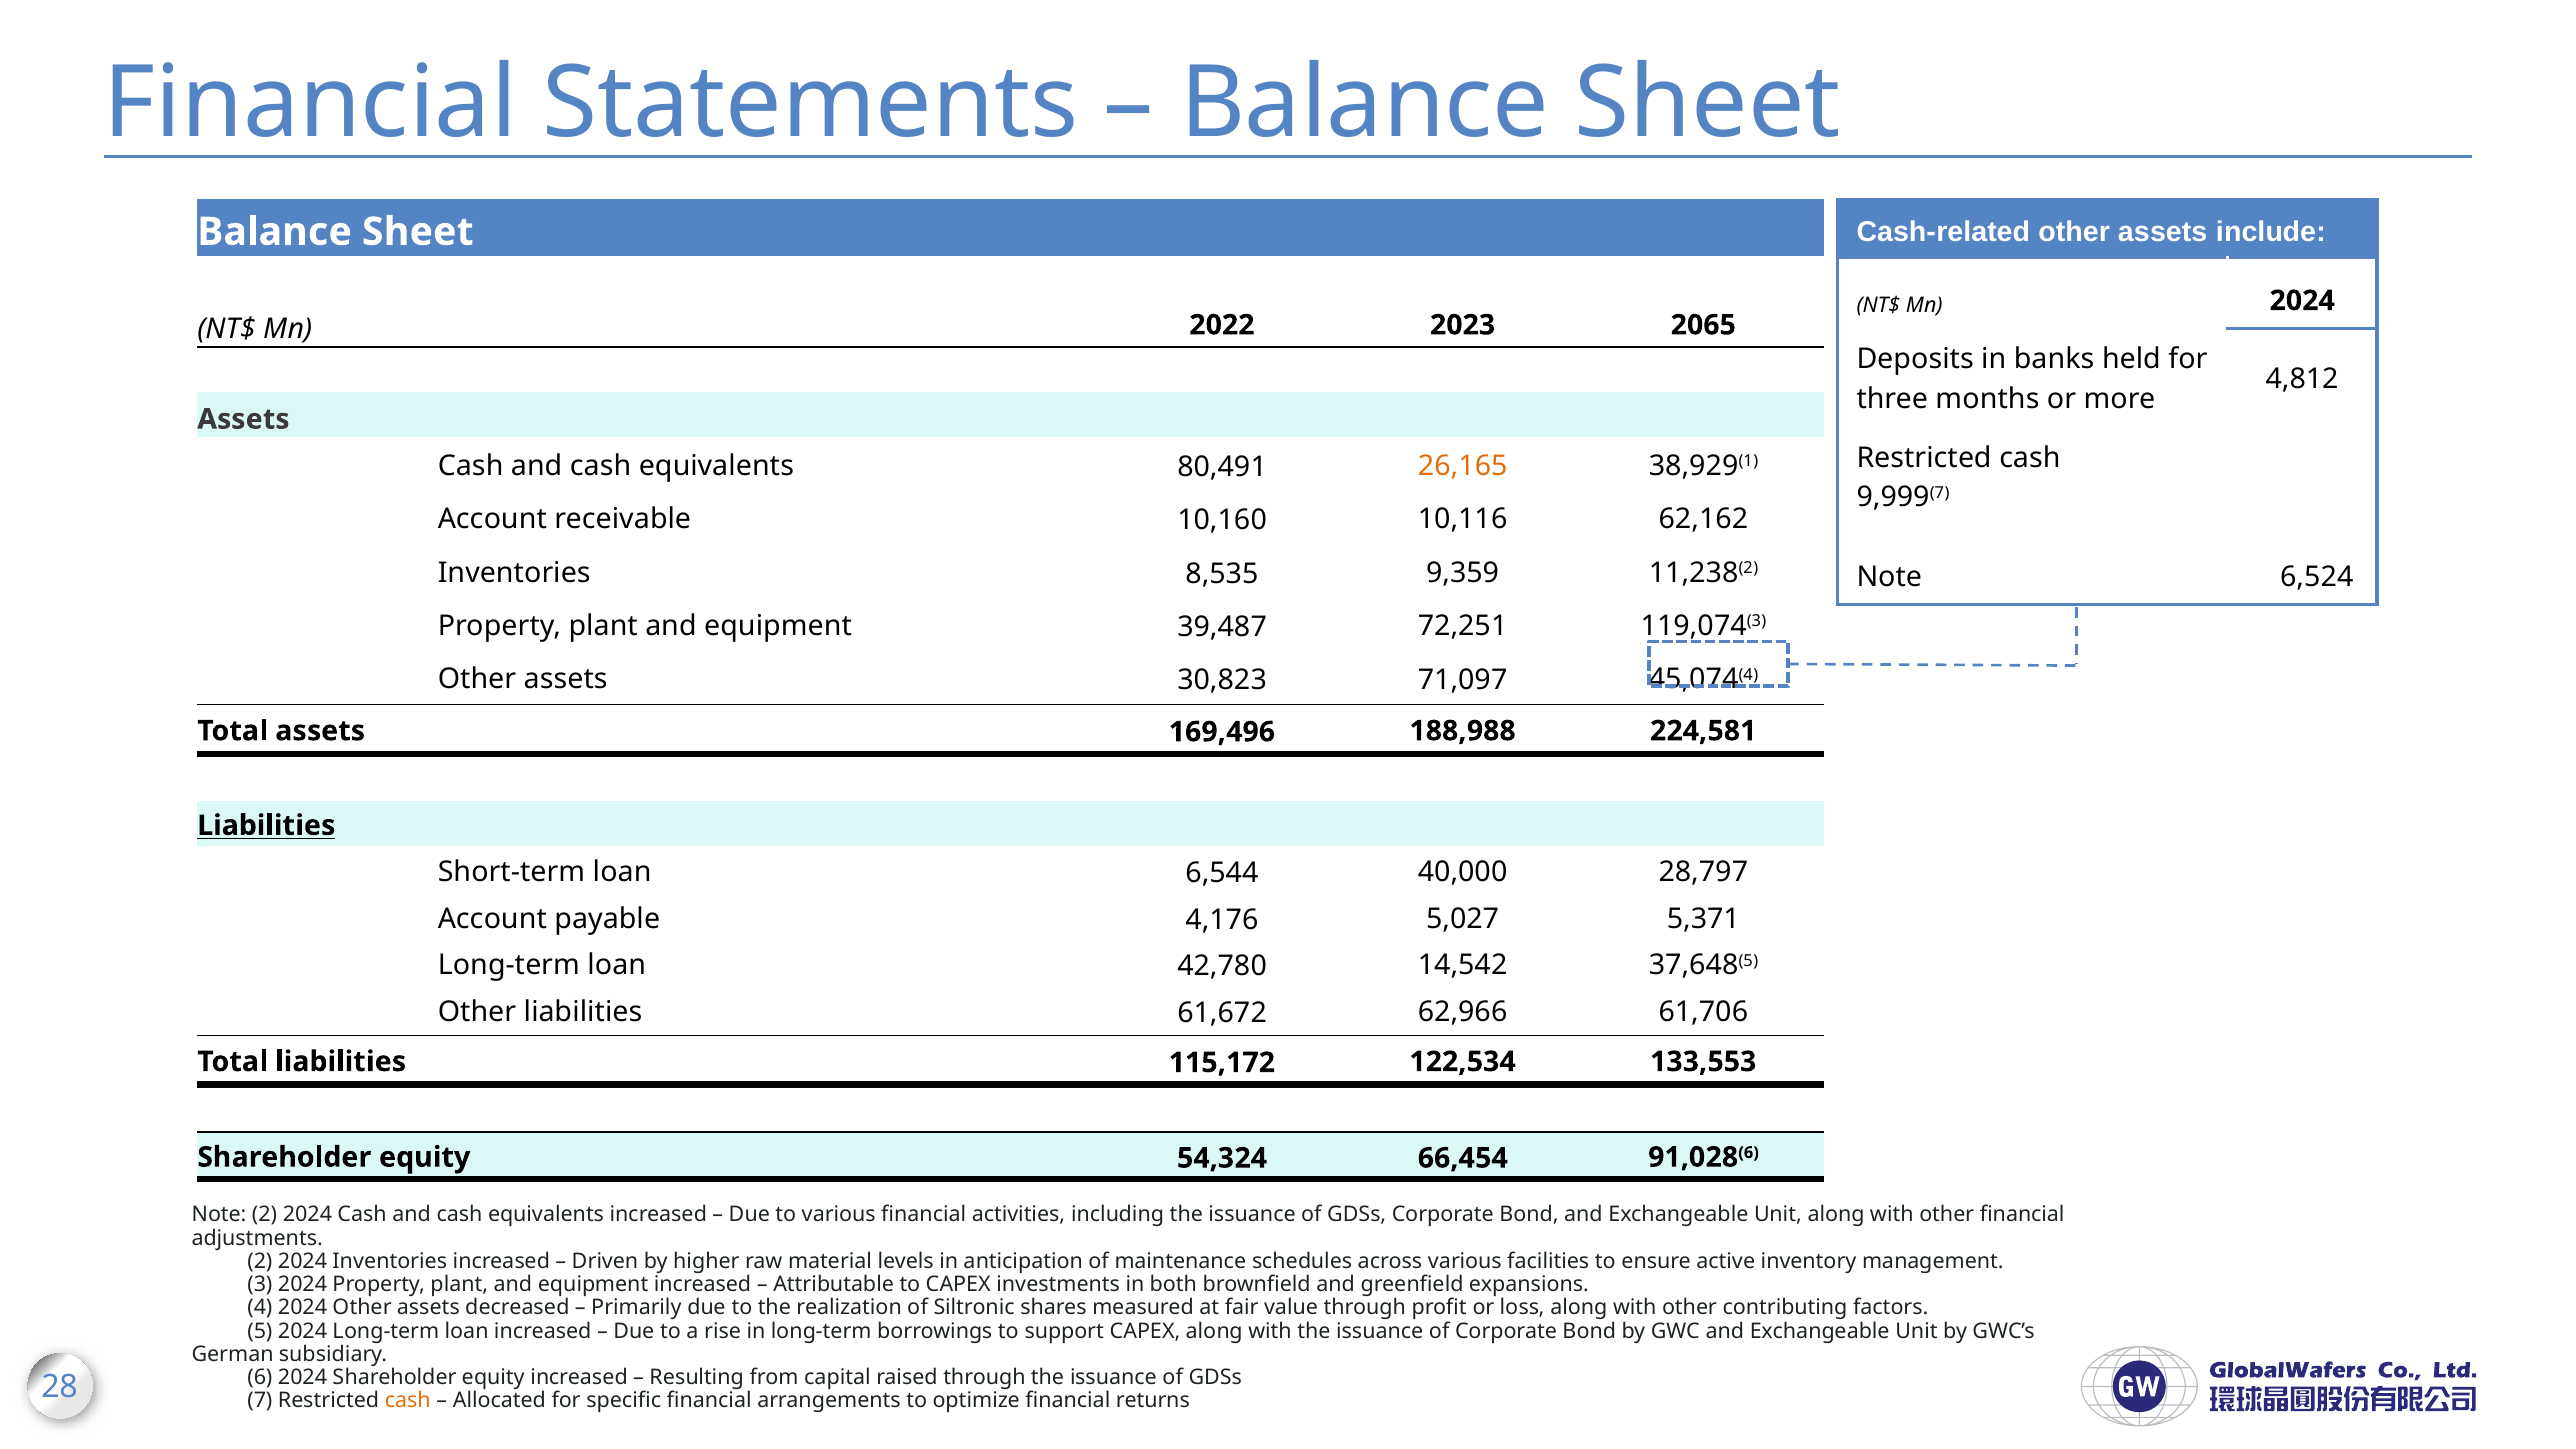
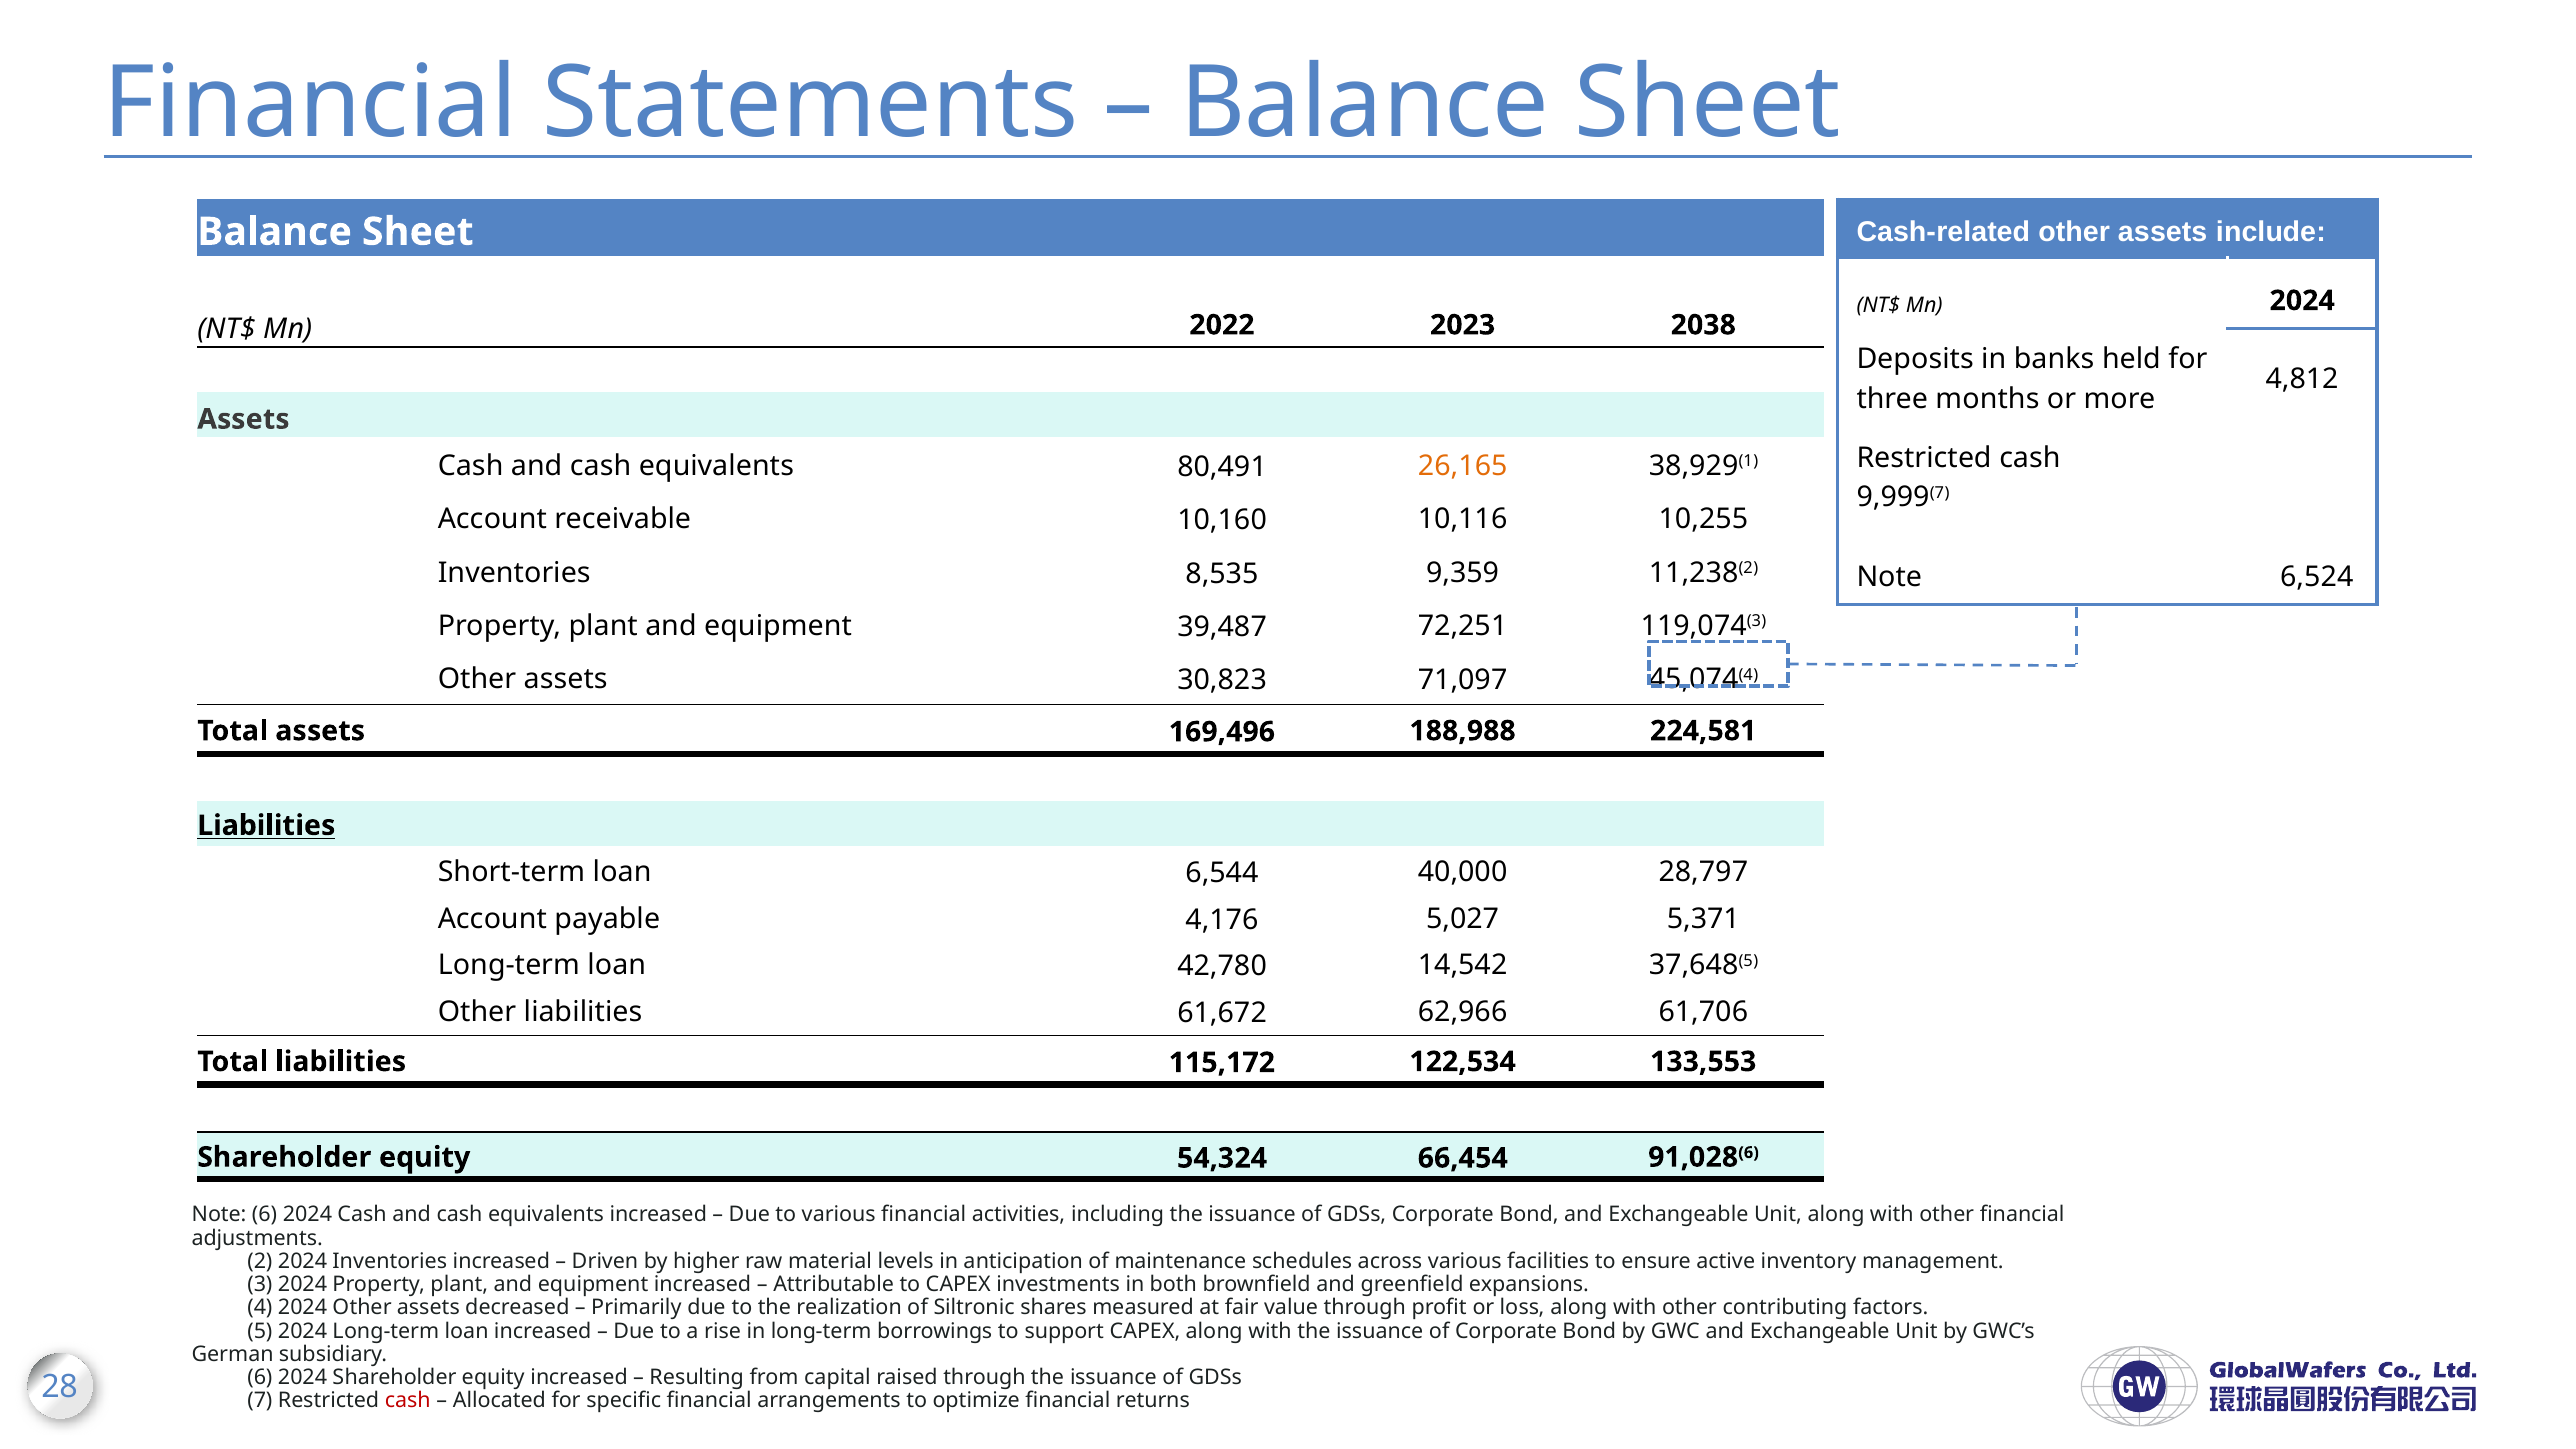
2065: 2065 -> 2038 (1703, 325)
62,162: 62,162 -> 10,255 (1703, 519)
Note 2: 2 -> 6 (265, 1215)
cash colour: orange -> red (408, 1401)
